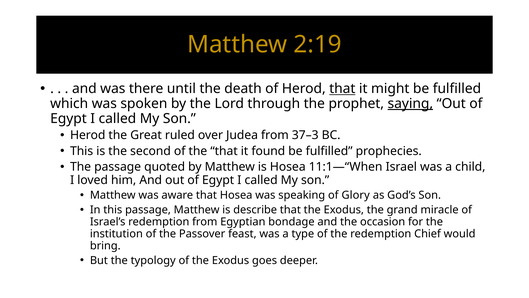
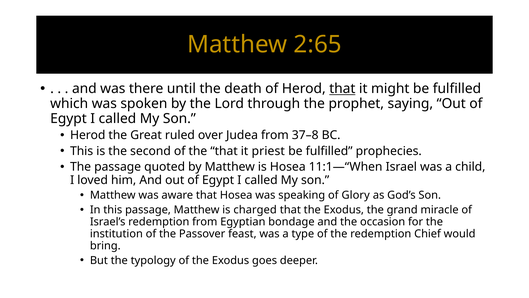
2:19: 2:19 -> 2:65 (318, 44)
saying underline: present -> none (410, 103)
37–3: 37–3 -> 37–8 (305, 135)
found: found -> priest (268, 151)
describe: describe -> charged (255, 210)
